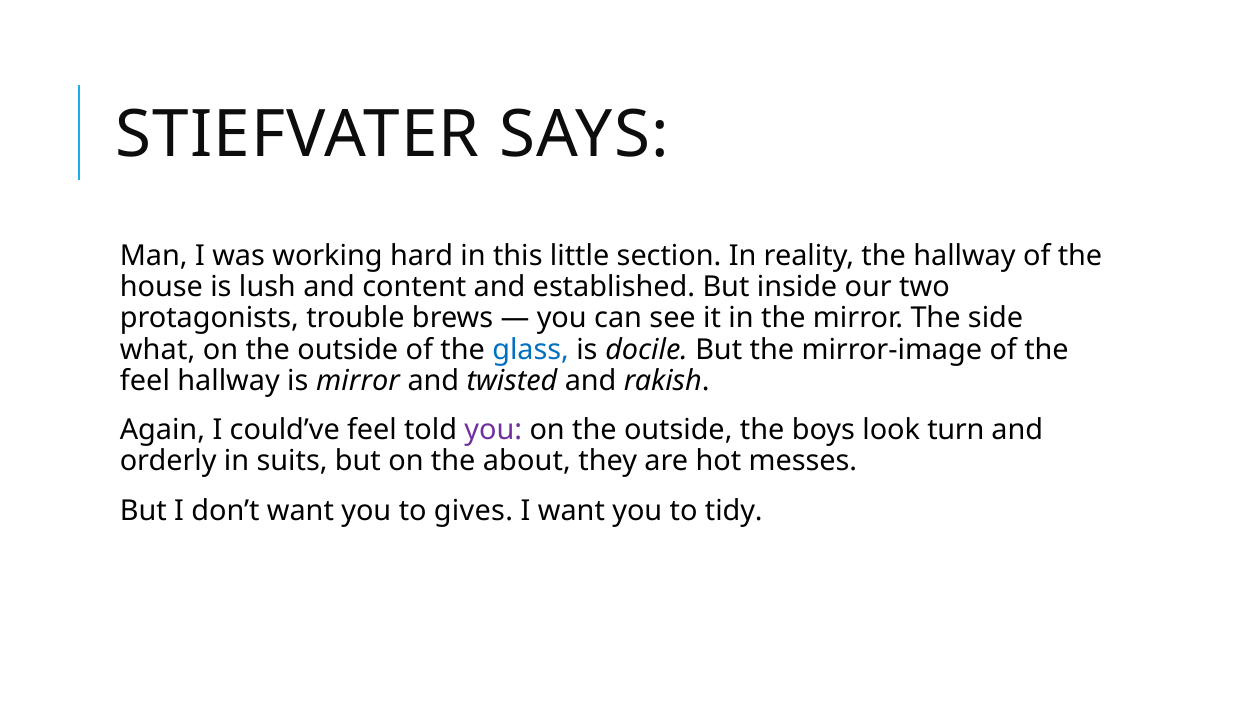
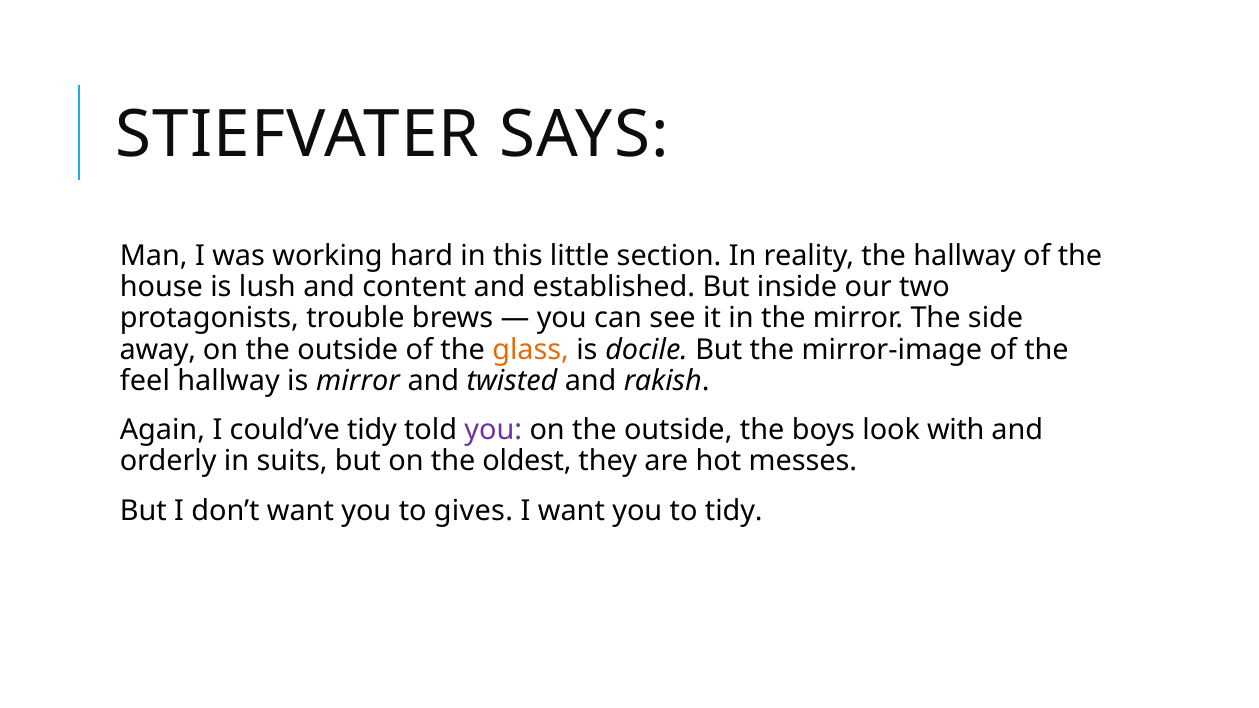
what: what -> away (158, 350)
glass colour: blue -> orange (531, 350)
could’ve feel: feel -> tidy (372, 430)
turn: turn -> with (956, 430)
about: about -> oldest (527, 461)
